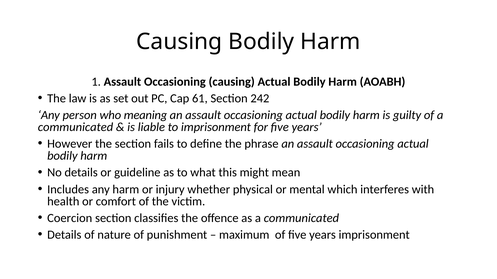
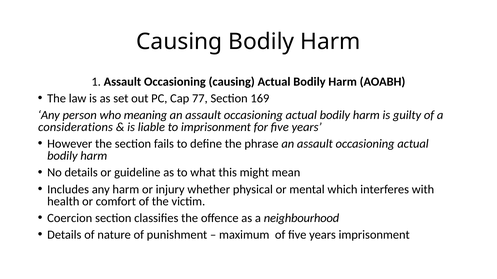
61: 61 -> 77 (200, 99)
242: 242 -> 169 (260, 99)
communicated: communicated -> considerations (75, 127)
as a communicated: communicated -> neighbourhood (301, 218)
